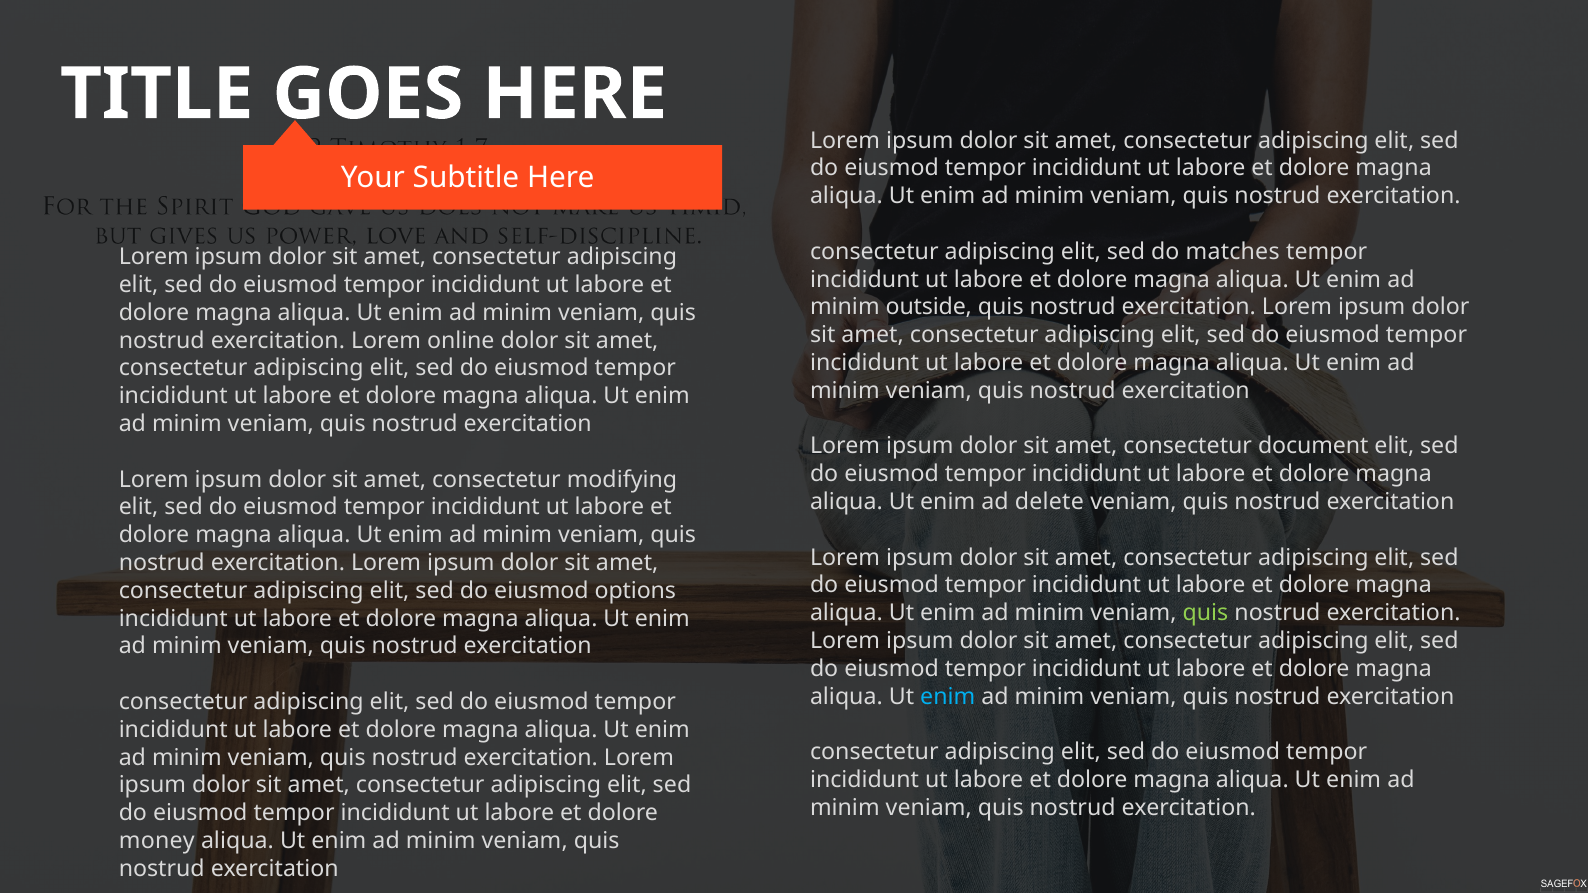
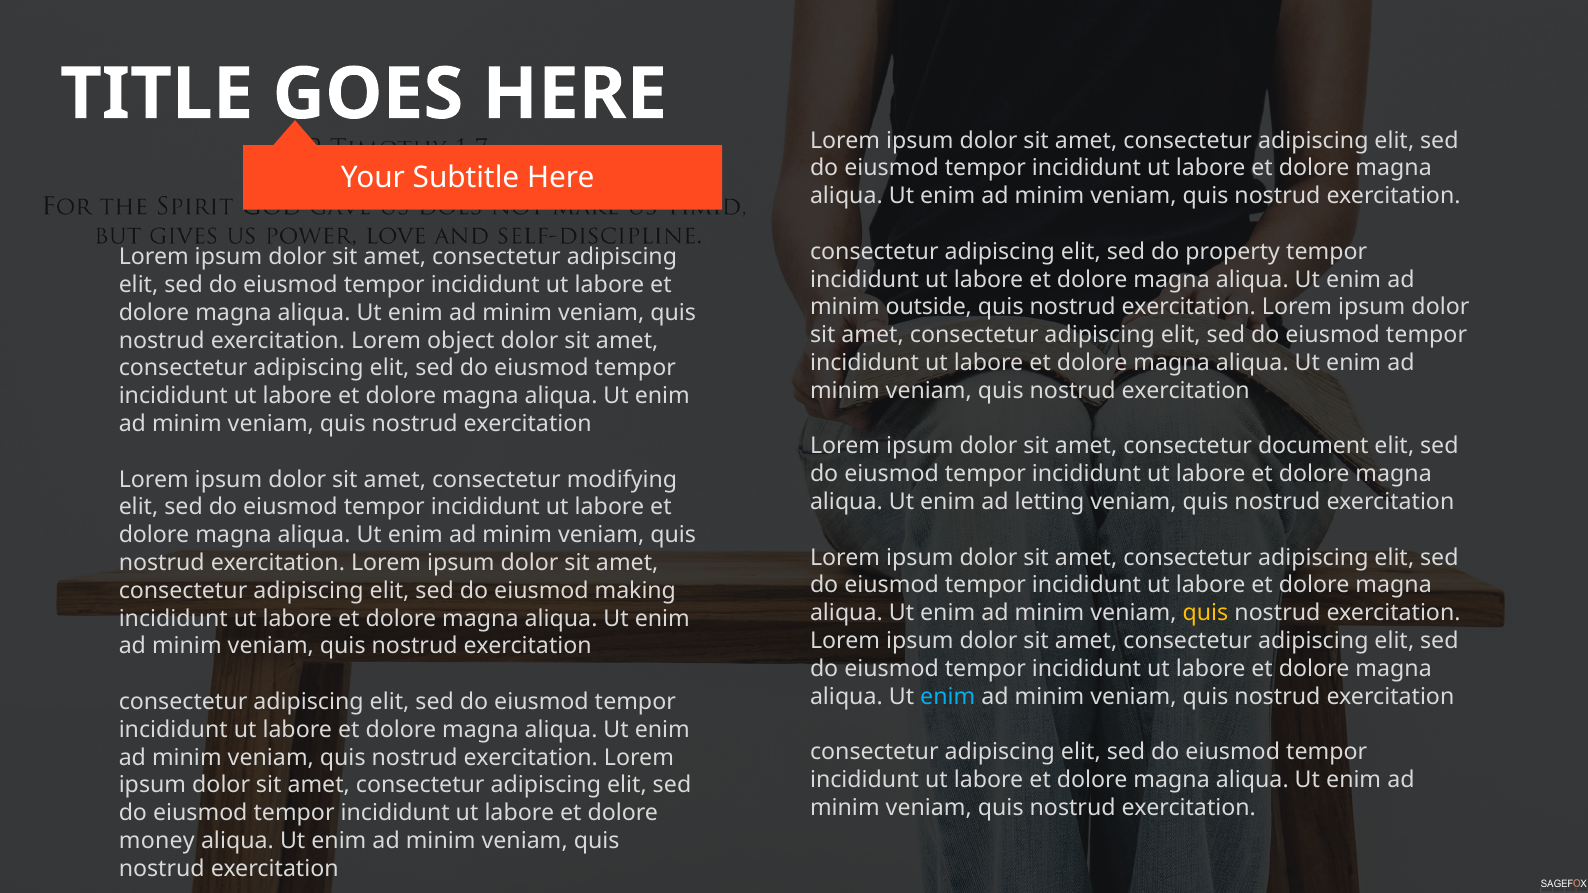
matches: matches -> property (1233, 252)
online: online -> object (461, 341)
delete: delete -> letting (1050, 502)
options: options -> making (635, 591)
quis colour: light green -> yellow (1205, 613)
